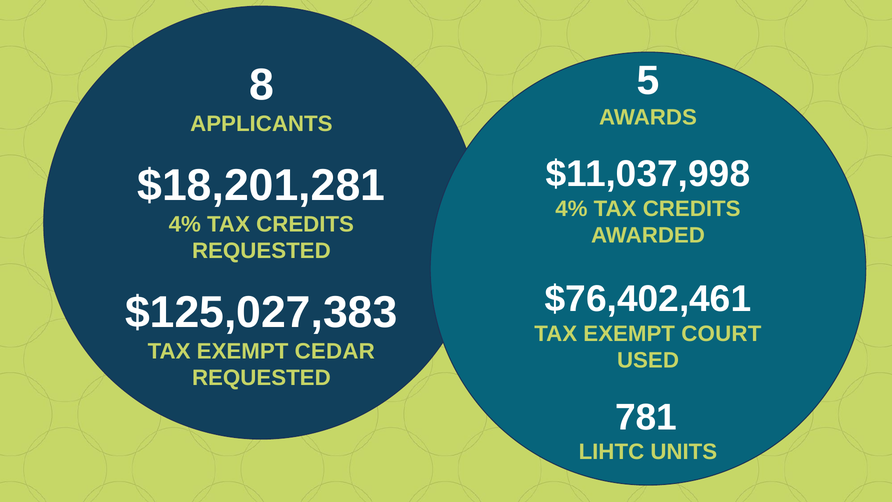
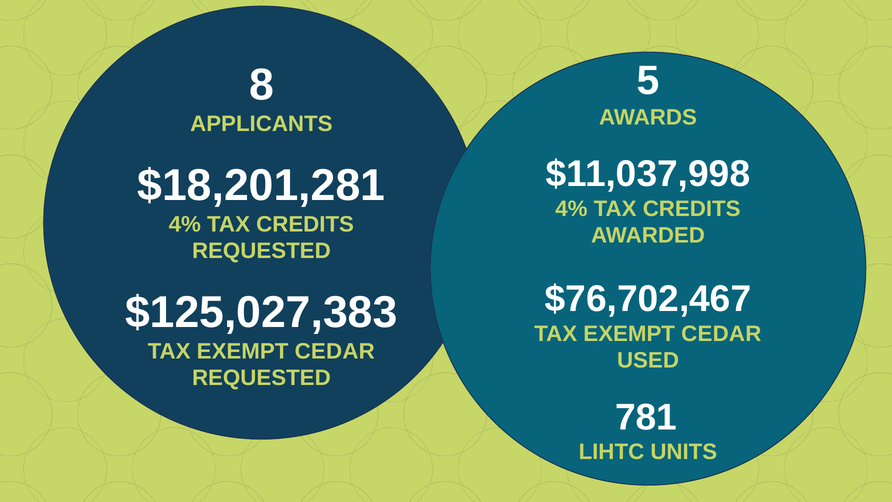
$76,402,461: $76,402,461 -> $76,702,467 (648, 299)
COURT: COURT -> CEDAR (721, 334)
